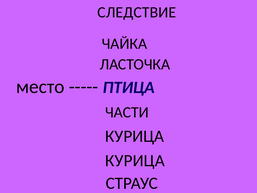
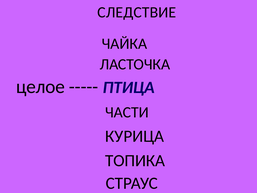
место: место -> целое (40, 87)
КУРИЦА: КУРИЦА -> ТОПИКА (135, 160)
